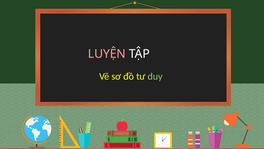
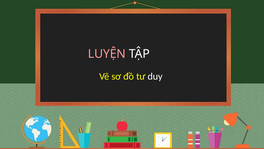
duy colour: light green -> white (155, 76)
